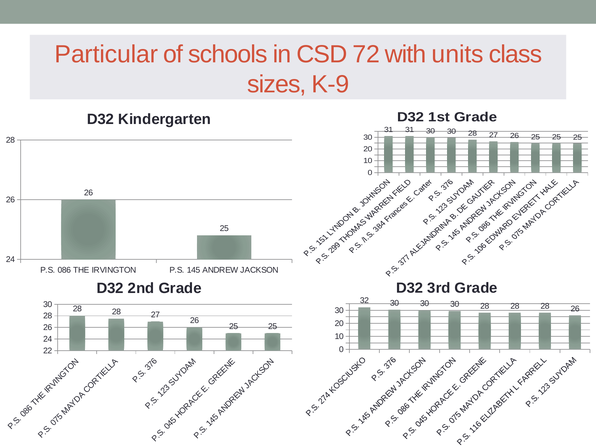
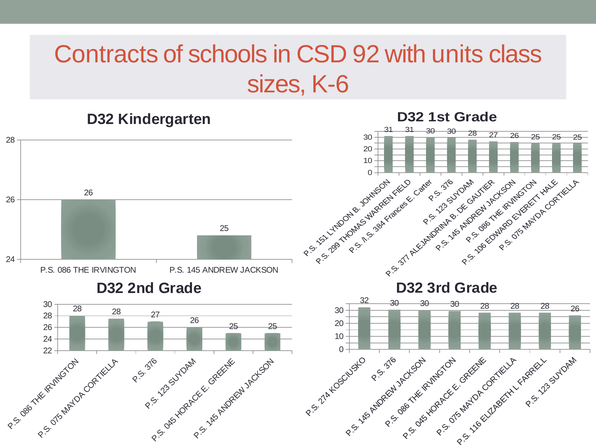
Particular: Particular -> Contracts (106, 54)
72: 72 -> 92 (366, 54)
K-9: K-9 -> K-6 (330, 84)
